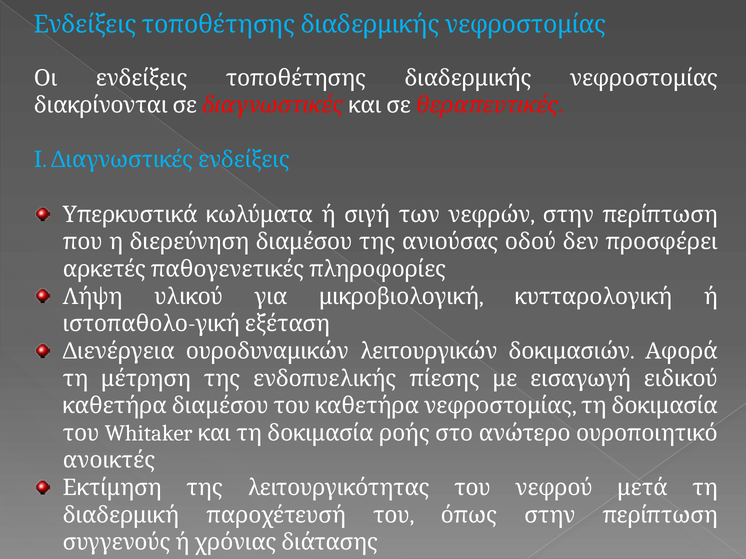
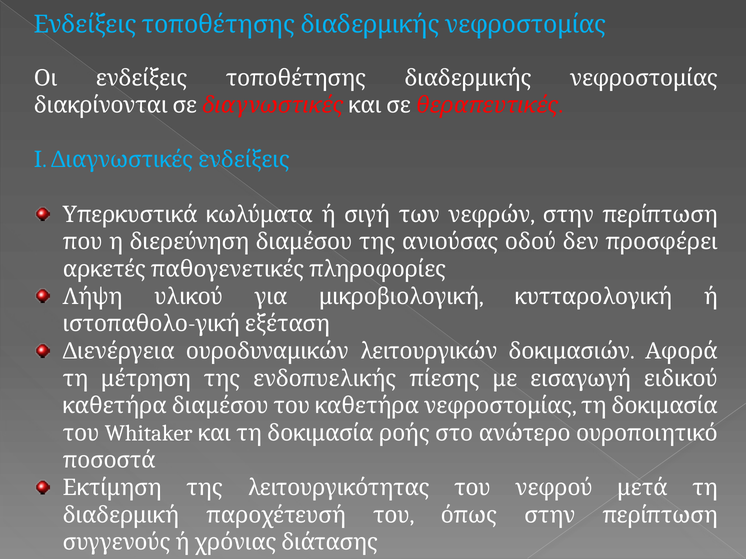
ανοικτές: ανοικτές -> ποσοστά (109, 461)
